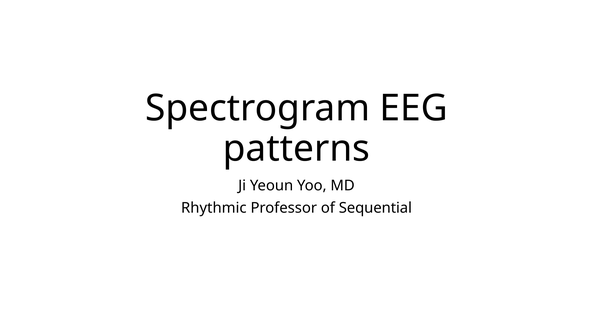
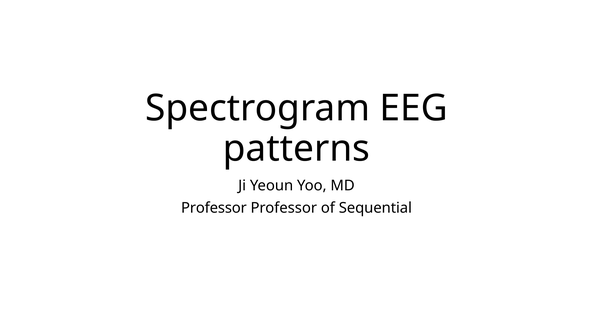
Rhythmic: Rhythmic -> Professor (214, 208)
